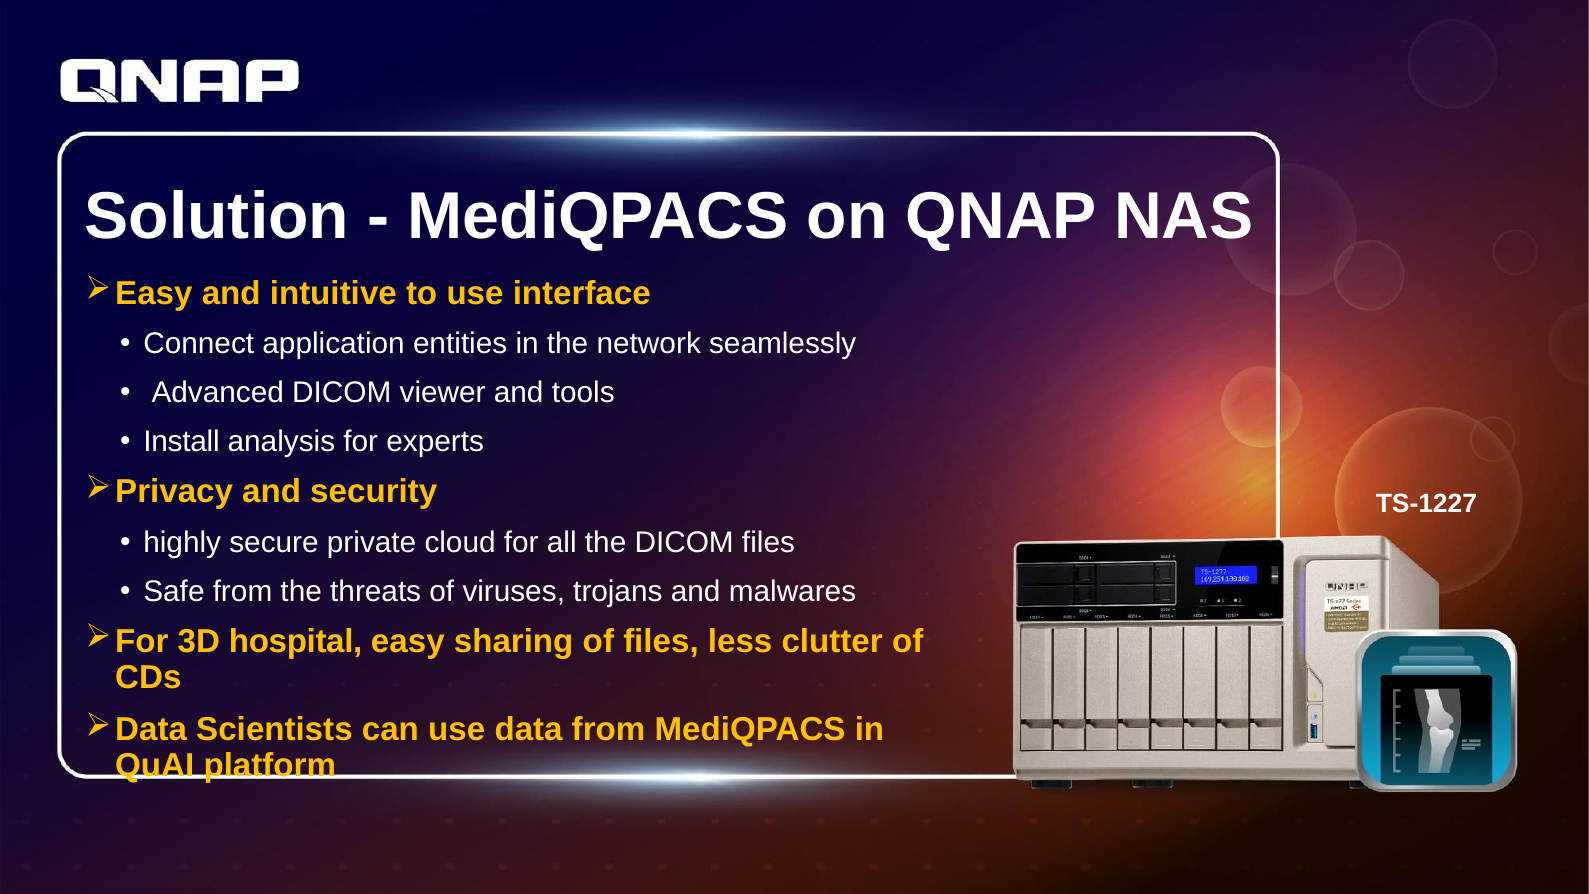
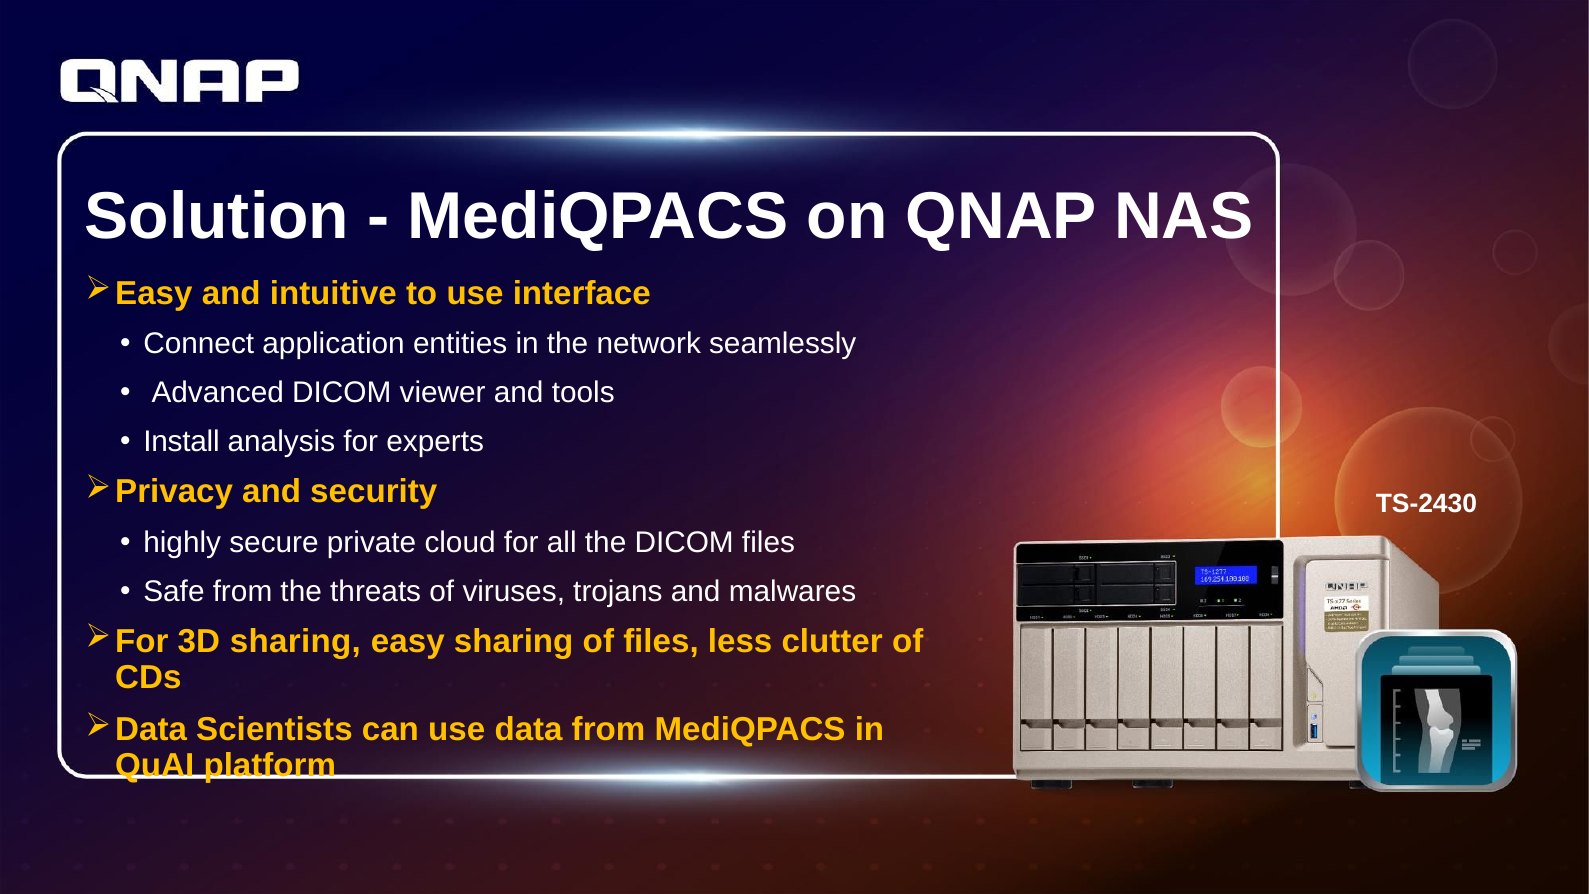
TS-1227: TS-1227 -> TS-2430 (1426, 504)
3D hospital: hospital -> sharing (295, 642)
